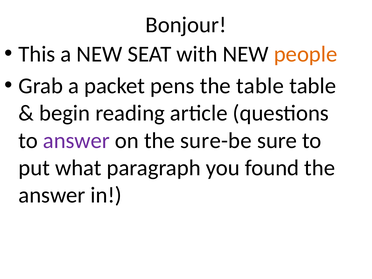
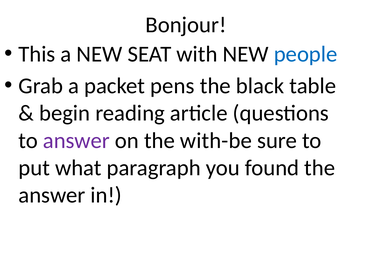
people colour: orange -> blue (306, 54)
the table: table -> black (260, 86)
sure-be: sure-be -> with-be (216, 141)
